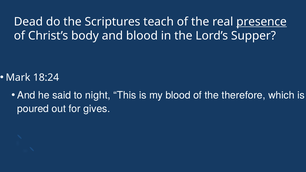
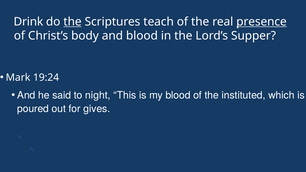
Dead: Dead -> Drink (28, 22)
the underline: none -> present (72, 22)
18:24: 18:24 -> 19:24 (46, 78)
therefore: therefore -> instituted (244, 95)
